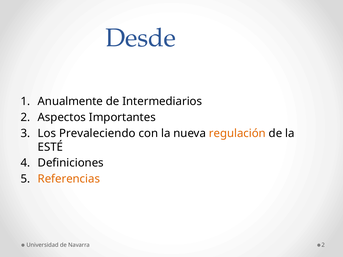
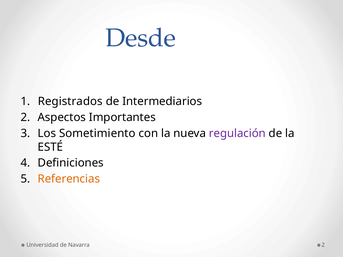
Anualmente: Anualmente -> Registrados (70, 101)
Prevaleciendo: Prevaleciendo -> Sometimiento (97, 133)
regulación colour: orange -> purple (237, 133)
